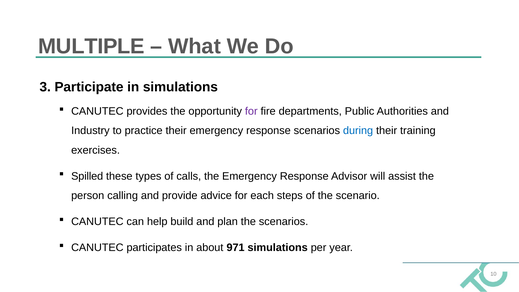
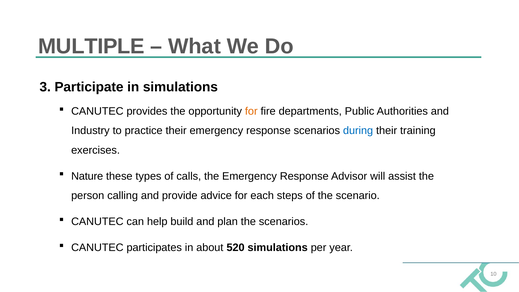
for colour: purple -> orange (251, 111)
Spilled: Spilled -> Nature (87, 176)
971: 971 -> 520 (236, 247)
